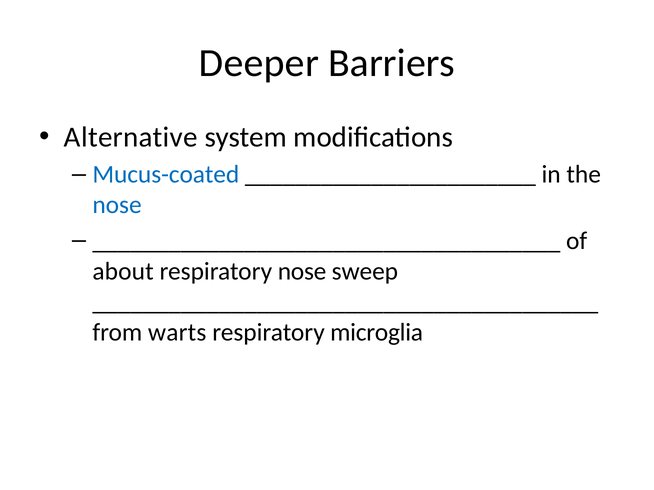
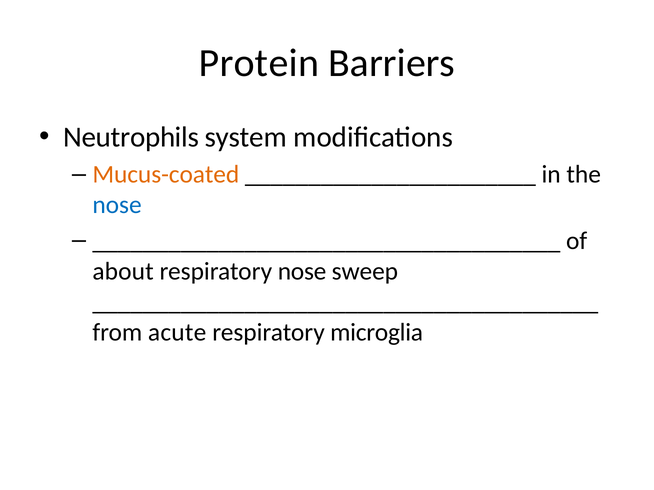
Deeper: Deeper -> Protein (259, 63)
Alternative: Alternative -> Neutrophils (131, 137)
Mucus-coated colour: blue -> orange (166, 175)
warts: warts -> acute (177, 333)
